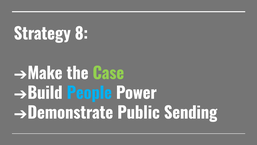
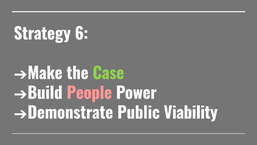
8: 8 -> 6 (81, 34)
People colour: light blue -> pink (89, 93)
Sending: Sending -> Viability (191, 113)
